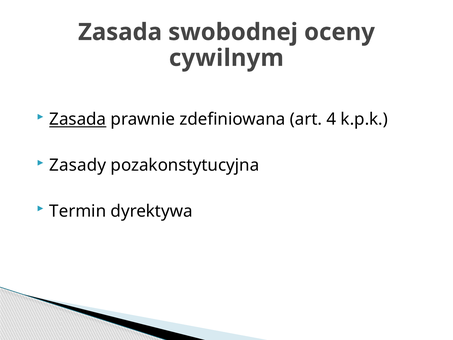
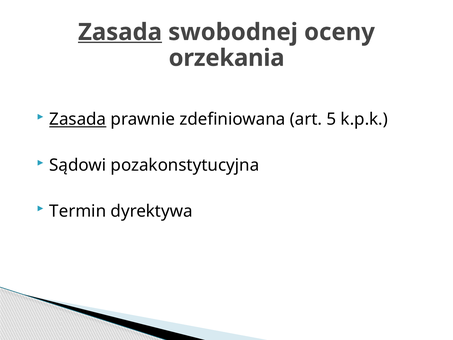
Zasada underline: none -> present (120, 32)
cywilnym: cywilnym -> orzekania (227, 58)
4: 4 -> 5 (331, 119)
Zasady: Zasady -> Sądowi (78, 165)
